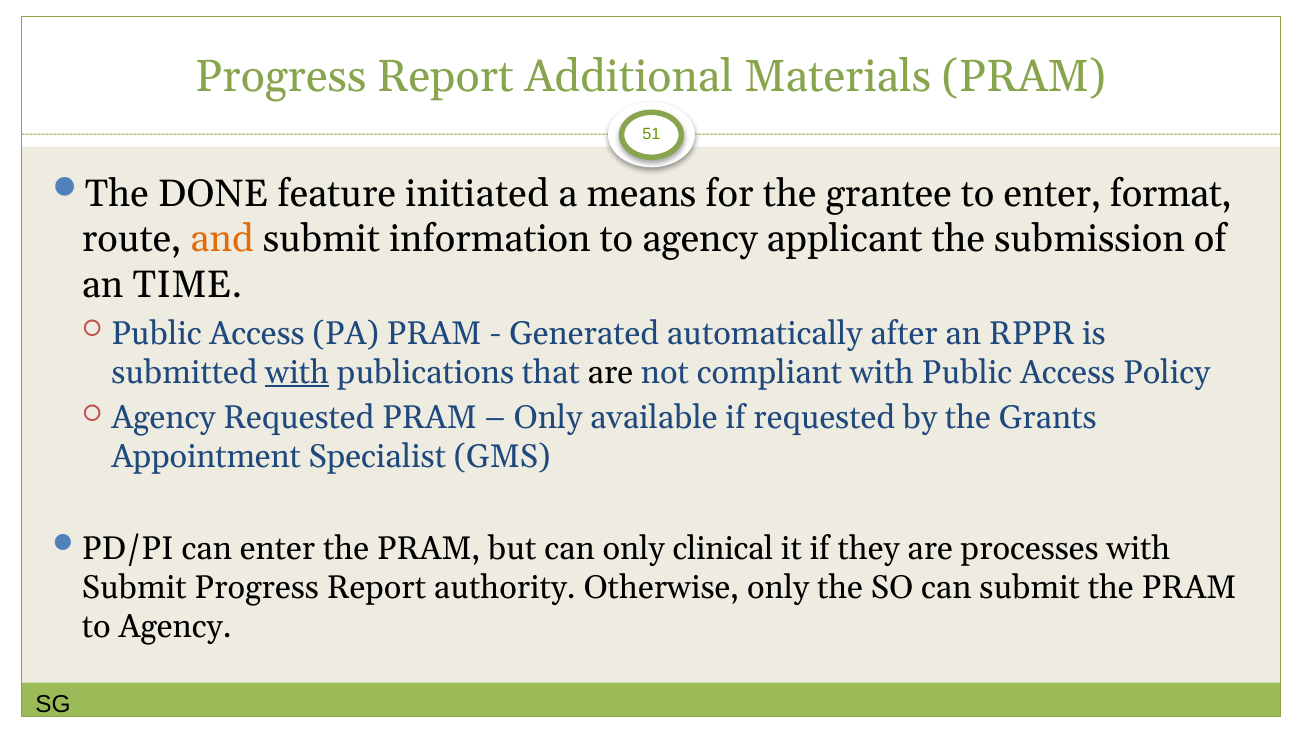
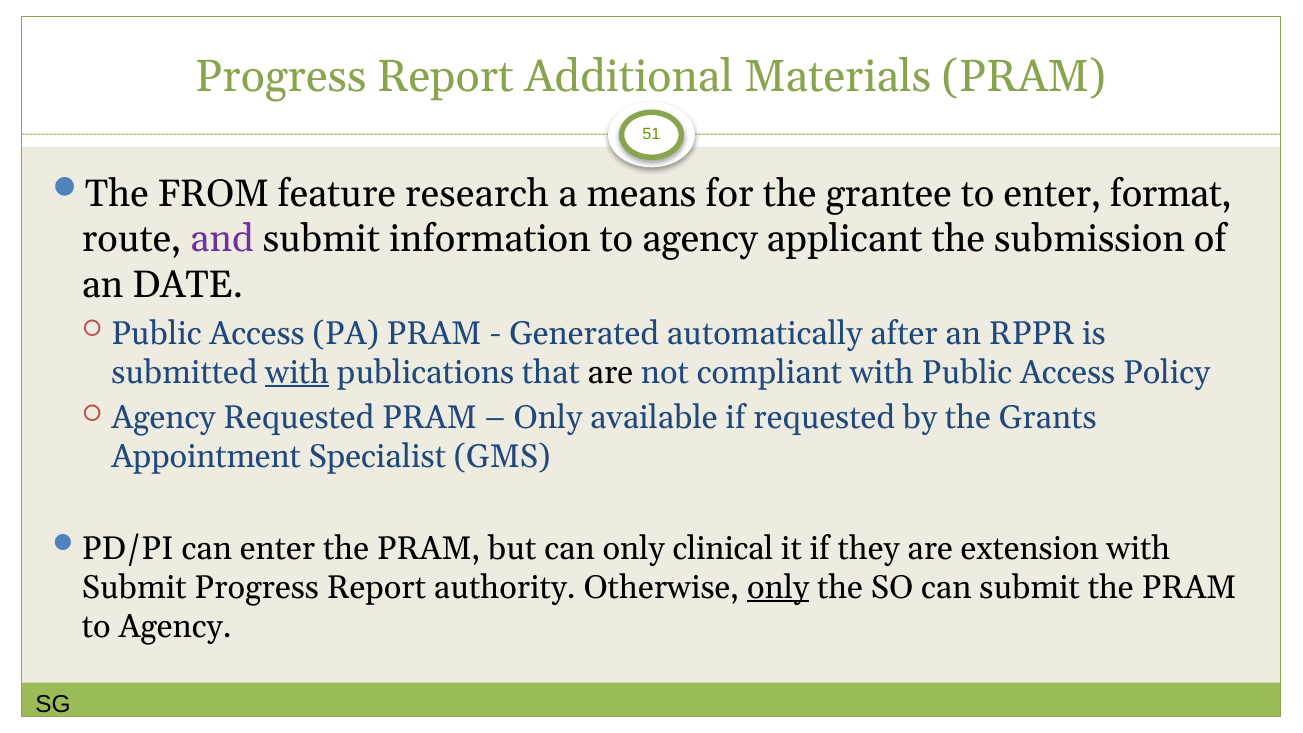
DONE: DONE -> FROM (213, 194)
initiated: initiated -> research (477, 194)
and colour: orange -> purple (222, 239)
TIME: TIME -> DATE (188, 285)
processes: processes -> extension (1030, 548)
only underline: none -> present (778, 587)
